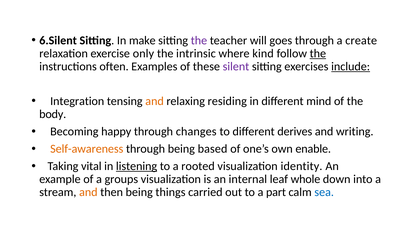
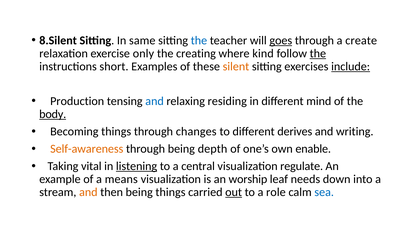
6.Silent: 6.Silent -> 8.Silent (58, 40)
make: make -> same (142, 40)
the colour: purple -> blue (199, 40)
goes underline: none -> present (281, 40)
intrinsic: intrinsic -> creating (196, 53)
often: often -> short (114, 66)
silent colour: purple -> orange (236, 66)
Integration: Integration -> Production (77, 101)
and colour: orange -> blue (155, 101)
body underline: none -> present (53, 114)
Becoming happy: happy -> things (116, 131)
based: based -> depth (213, 149)
rooted: rooted -> central (198, 166)
identity: identity -> regulate (302, 166)
groups: groups -> means (121, 179)
internal: internal -> worship (248, 179)
whole: whole -> needs (305, 179)
out underline: none -> present (234, 192)
part: part -> role (276, 192)
